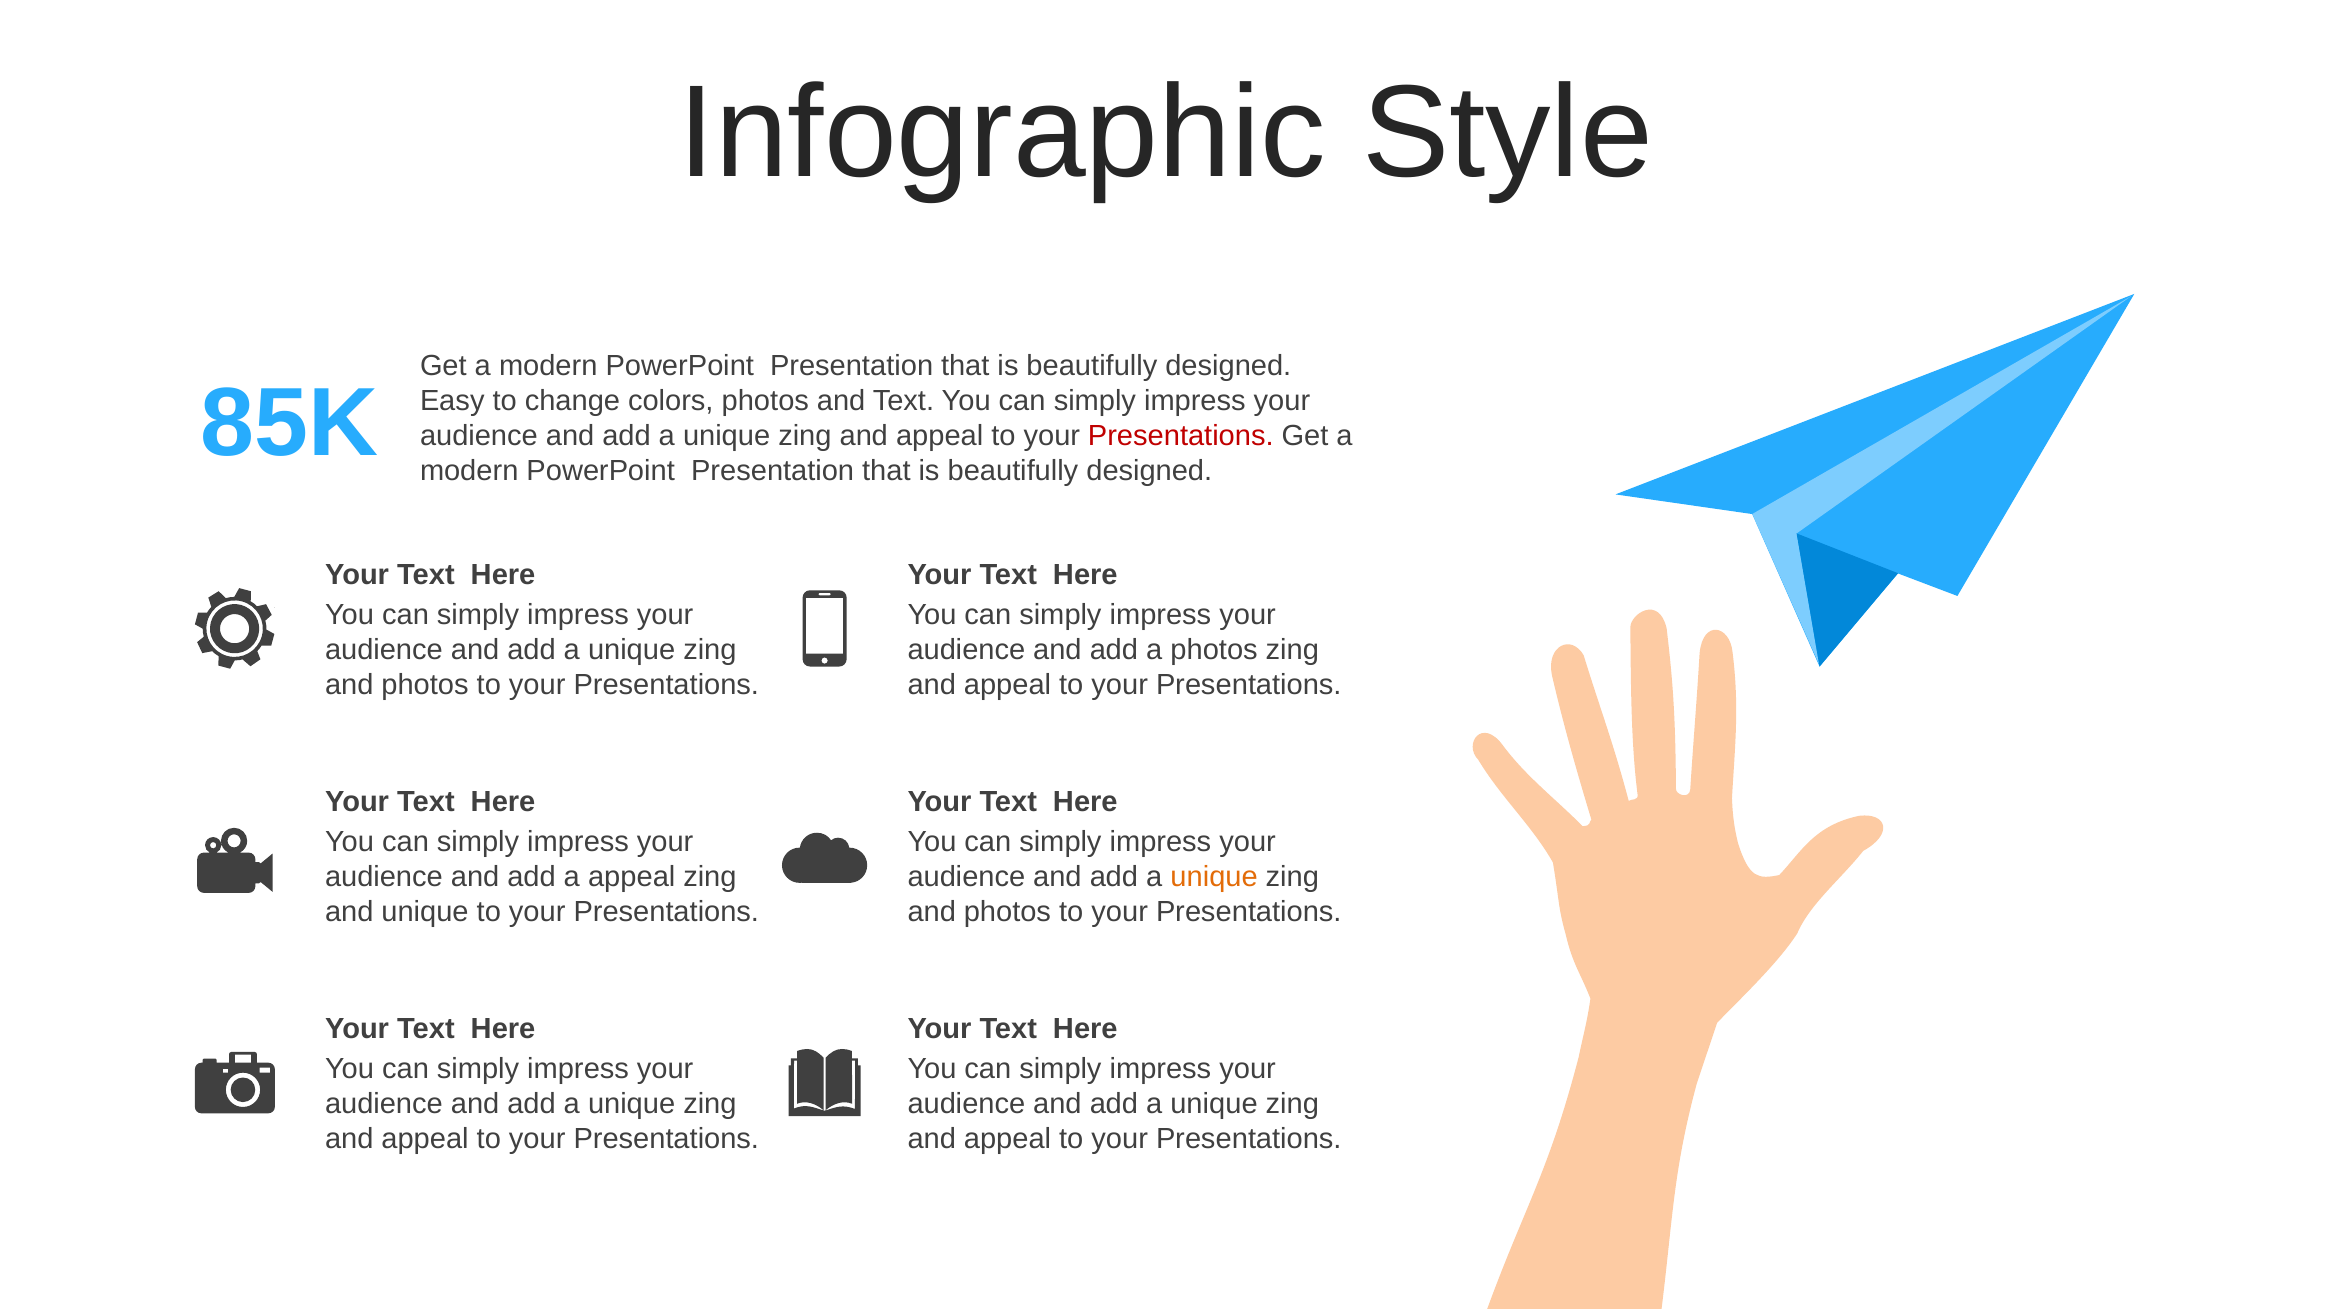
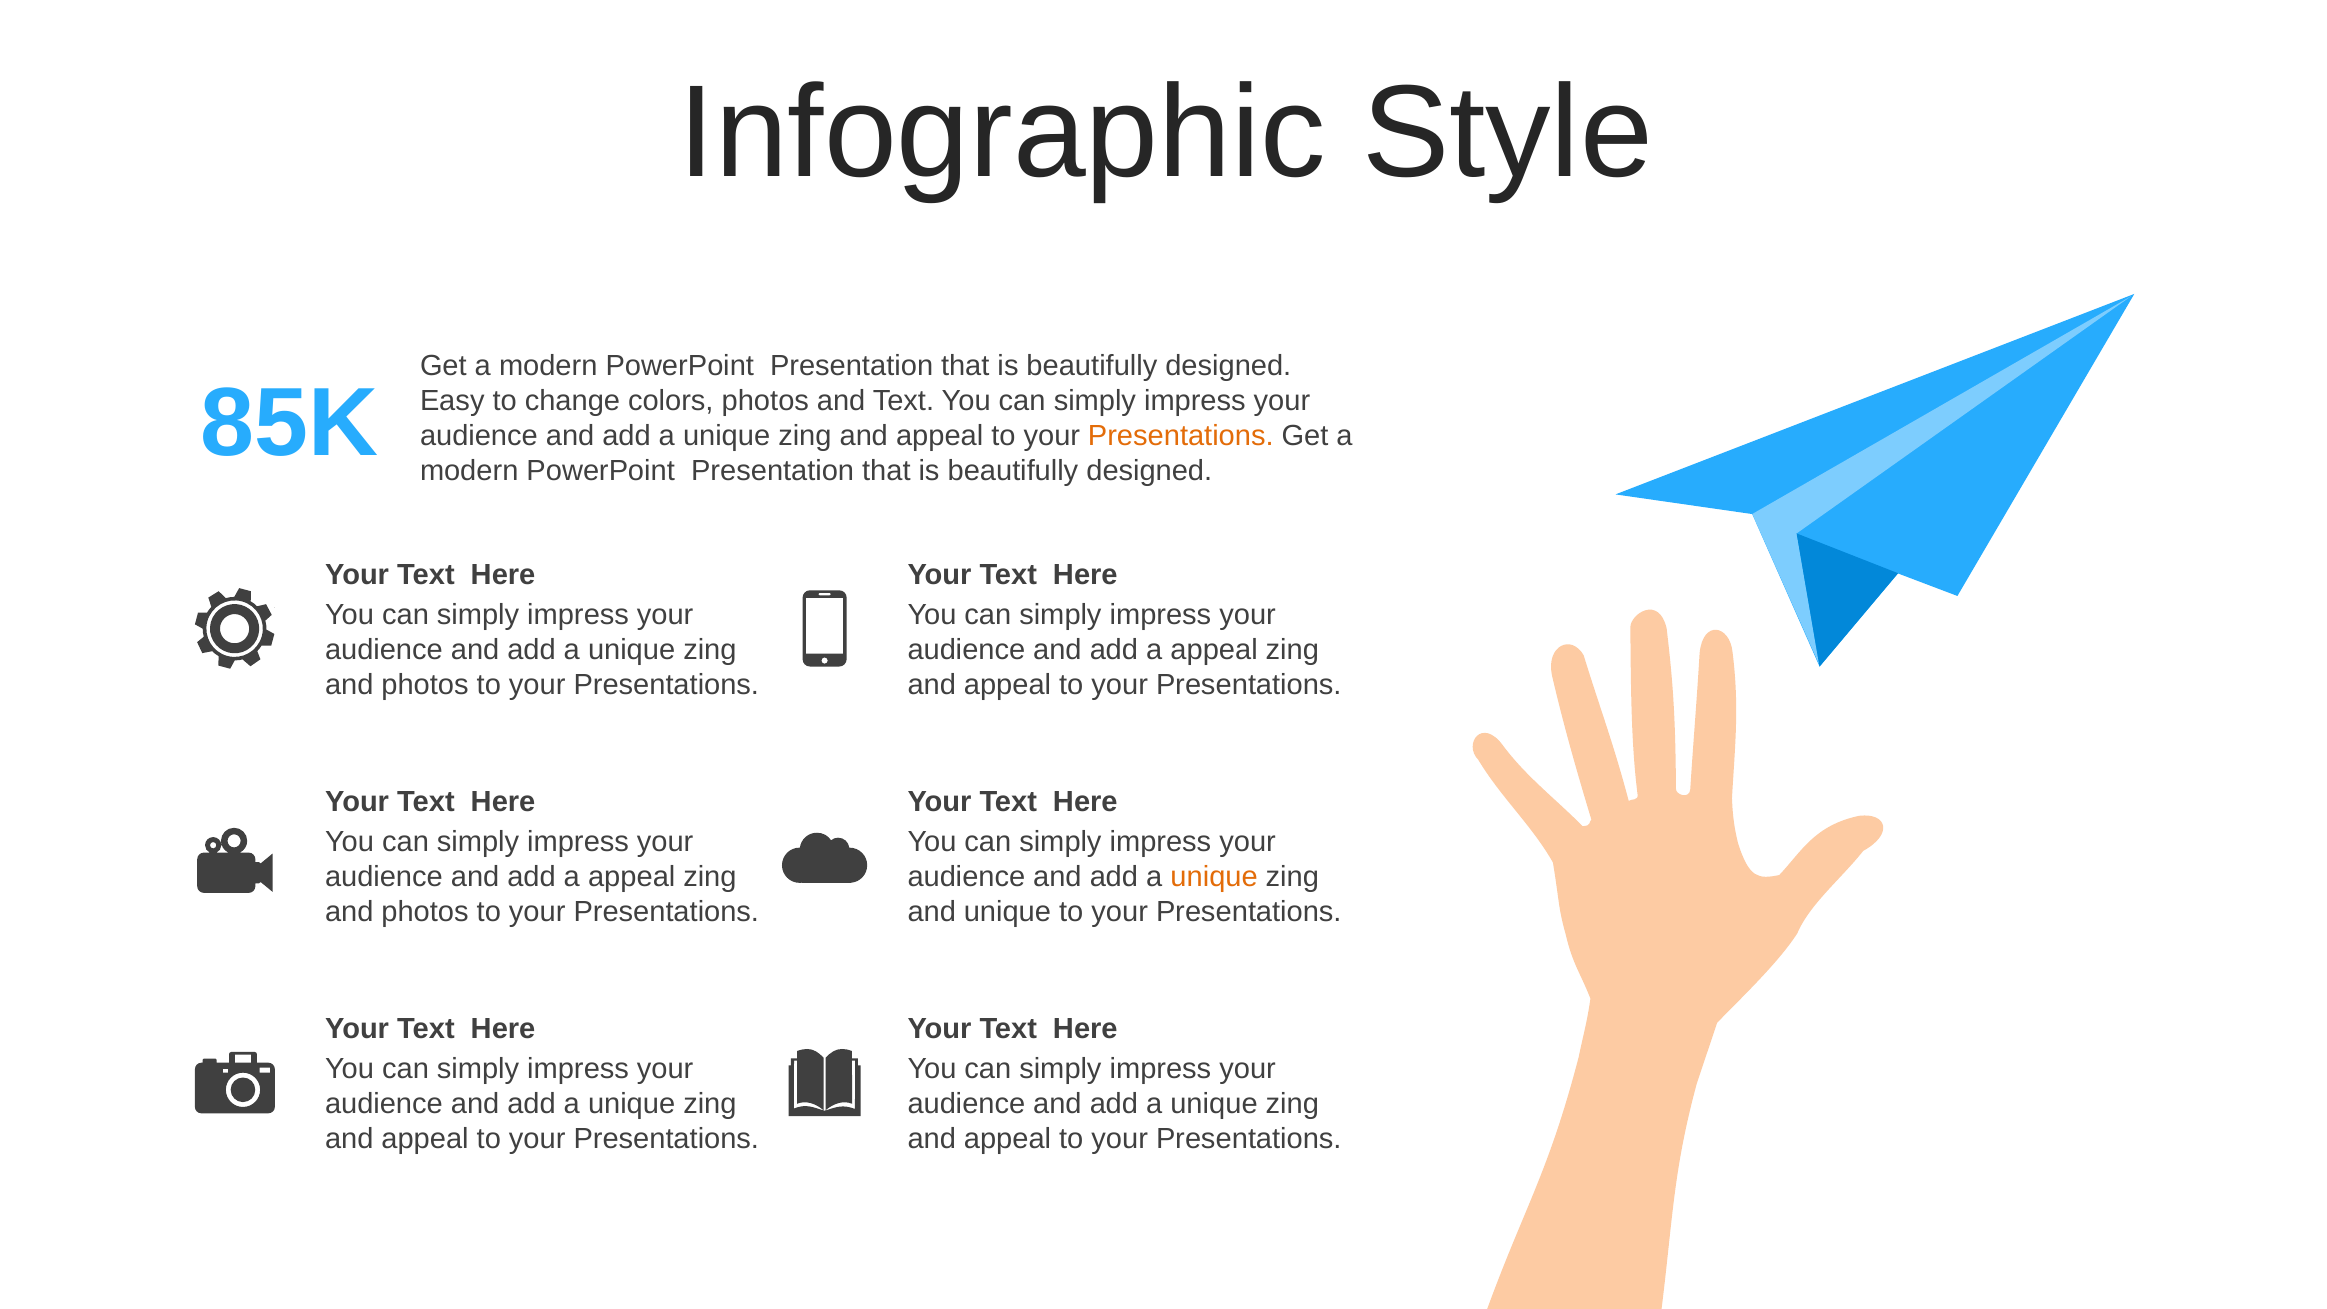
Presentations colour: red -> orange (1181, 436)
photos: photos -> appeal (1214, 650)
unique: unique -> photos (425, 912)
photos: photos -> unique (1007, 912)
